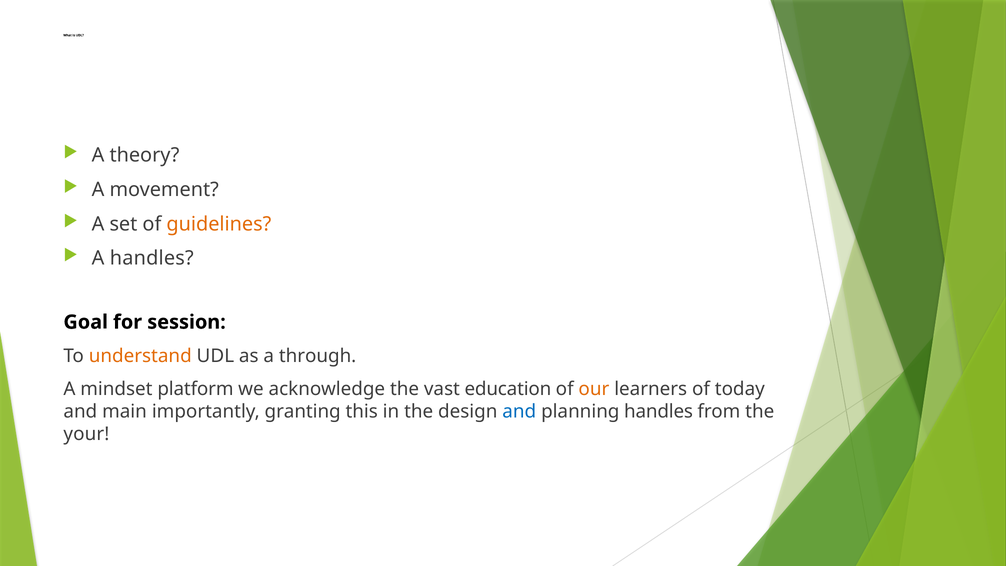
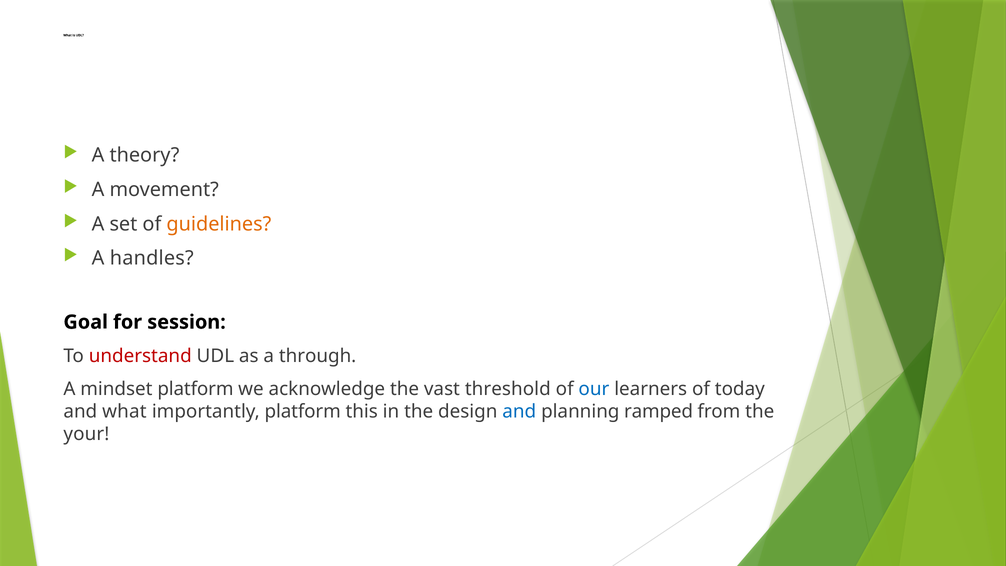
understand colour: orange -> red (140, 356)
education: education -> threshold (508, 389)
our colour: orange -> blue (594, 389)
and main: main -> what (124, 412)
importantly granting: granting -> platform (303, 412)
planning handles: handles -> ramped (659, 412)
